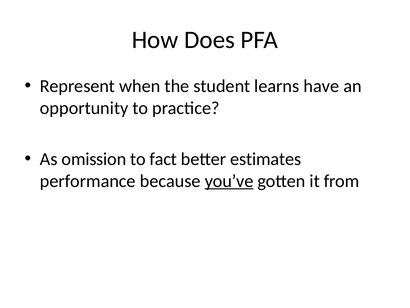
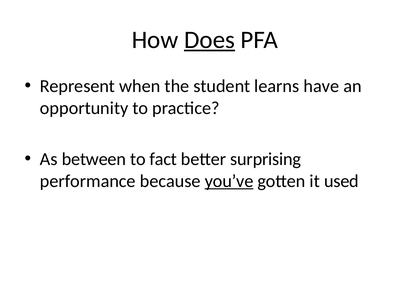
Does underline: none -> present (209, 40)
omission: omission -> between (94, 159)
estimates: estimates -> surprising (266, 159)
from: from -> used (341, 181)
